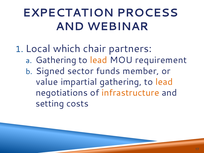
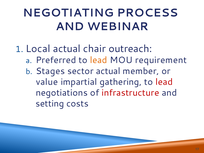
EXPECTATION: EXPECTATION -> NEGOTIATING (68, 13)
Local which: which -> actual (67, 49)
partners: partners -> outreach (130, 49)
Gathering: Gathering -> Preferred (56, 60)
Signed: Signed -> Stages (50, 71)
sector funds: funds -> actual (108, 71)
lead colour: orange -> red (164, 82)
infrastructure colour: orange -> red (130, 93)
